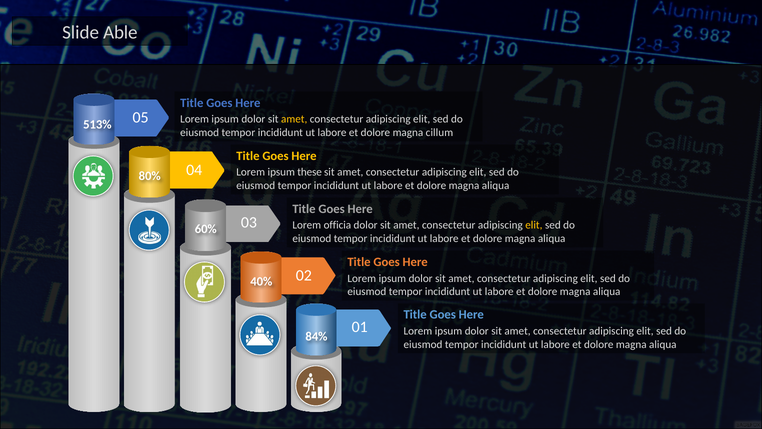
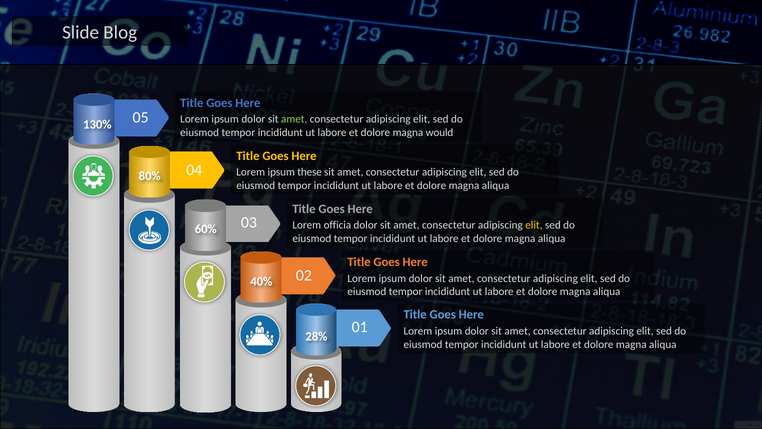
Able: Able -> Blog (120, 32)
amet colour: yellow -> light green (294, 119)
513%: 513% -> 130% (97, 124)
cillum: cillum -> would (440, 132)
84%: 84% -> 28% (316, 336)
